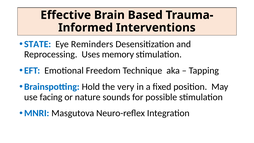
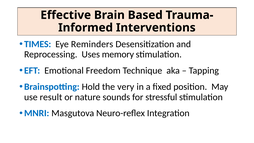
STATE: STATE -> TIMES (38, 44)
facing: facing -> result (51, 97)
possible: possible -> stressful (161, 97)
